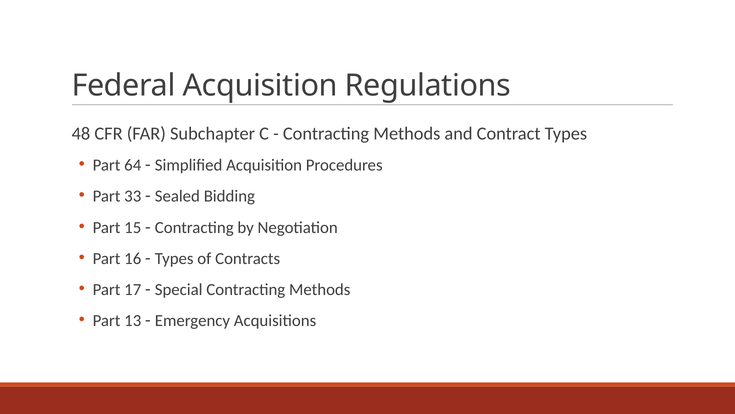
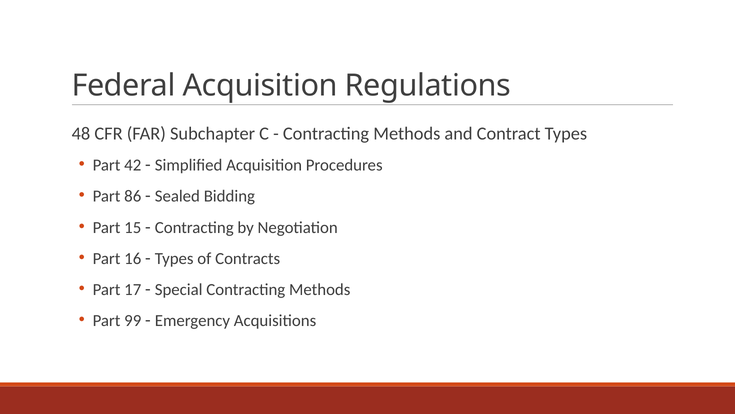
64: 64 -> 42 (133, 165)
33: 33 -> 86 (133, 196)
13: 13 -> 99 (133, 320)
